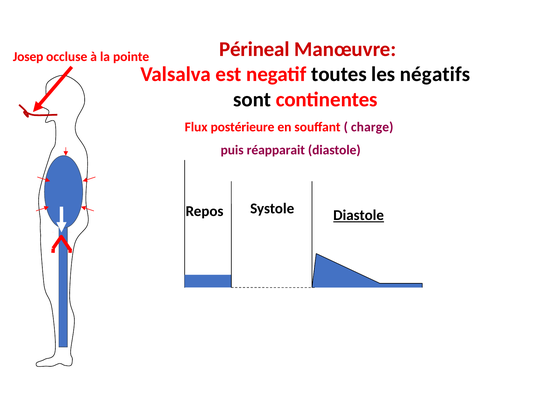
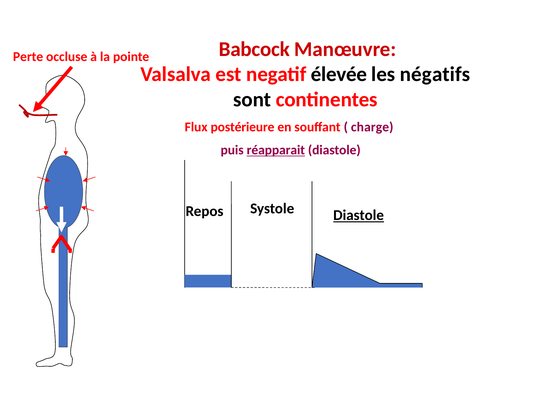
Périneal: Périneal -> Babcock (254, 49)
Josep: Josep -> Perte (28, 57)
toutes: toutes -> élevée (339, 74)
réapparait underline: none -> present (276, 150)
